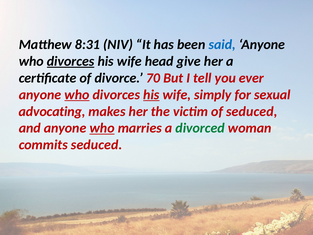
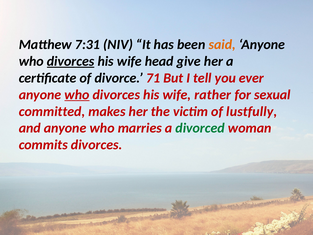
8:31: 8:31 -> 7:31 (87, 44)
said colour: blue -> orange (222, 44)
70: 70 -> 71 (153, 78)
his underline: present -> none (151, 95)
simply: simply -> rather (213, 95)
advocating: advocating -> committed (52, 111)
of seduced: seduced -> lustfully (252, 111)
who underline: present -> none (102, 128)
commits seduced: seduced -> divorces (97, 145)
